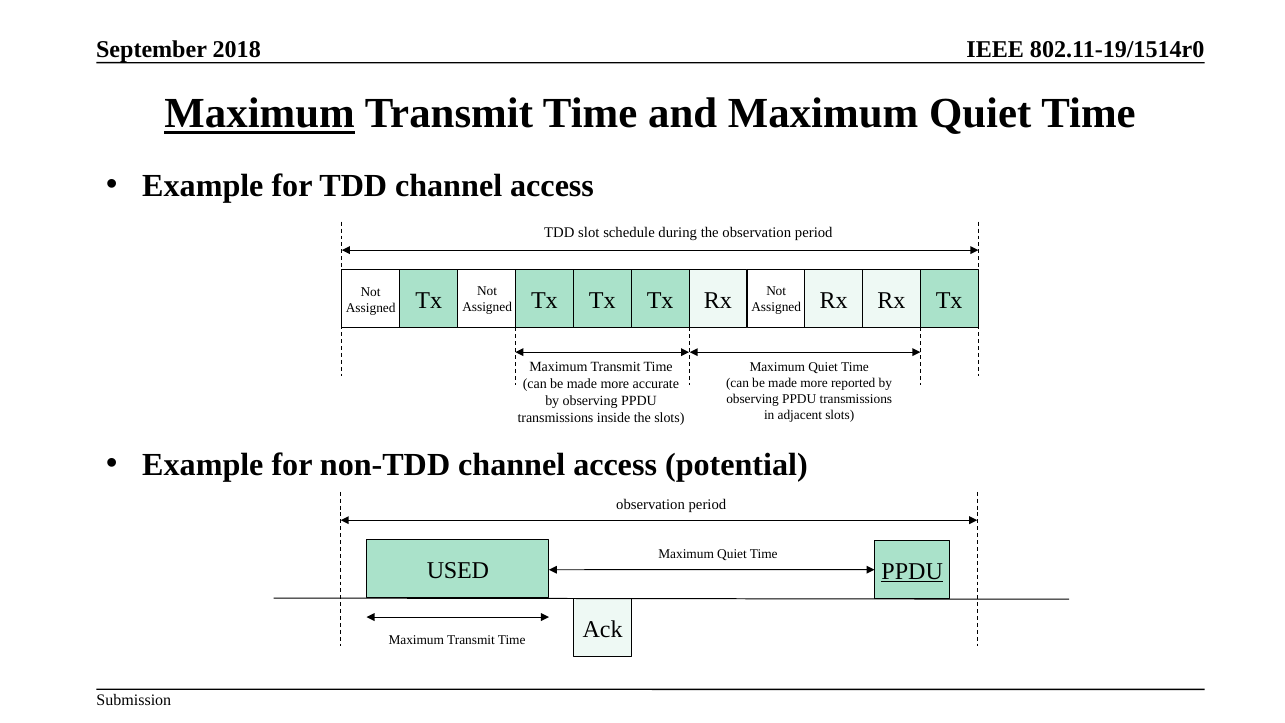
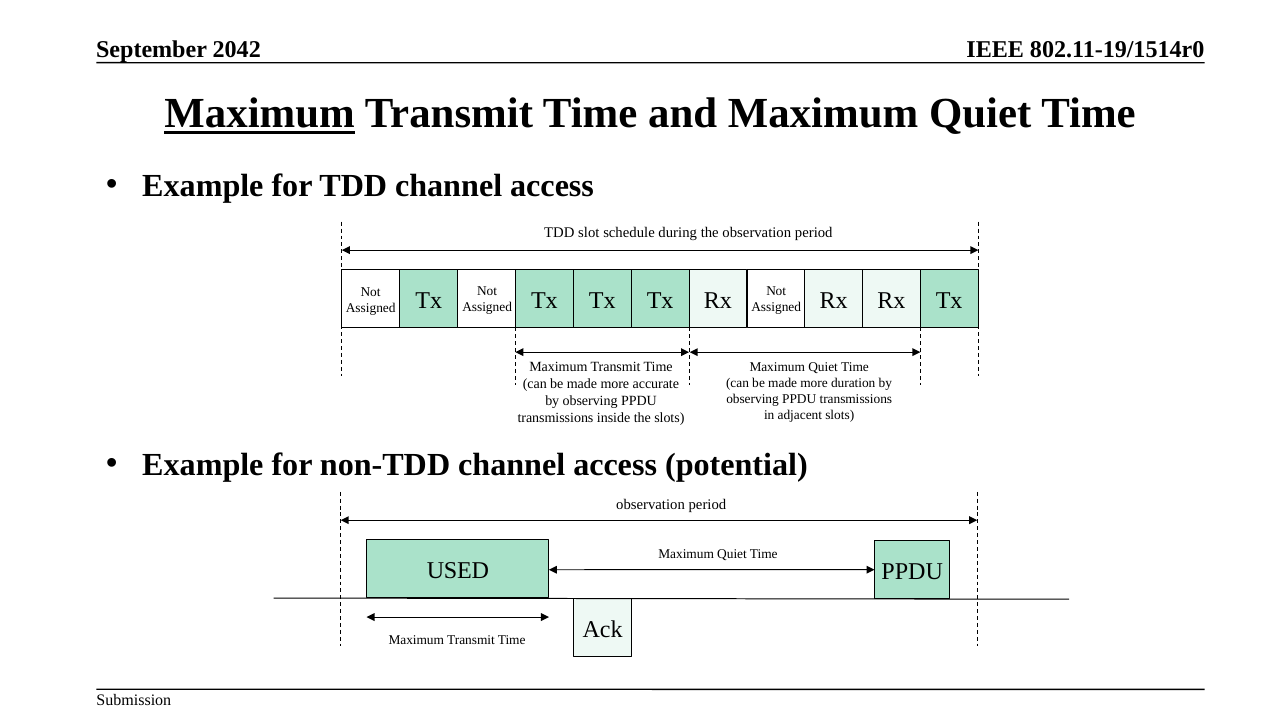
2018: 2018 -> 2042 (237, 50)
reported: reported -> duration (853, 383)
PPDU underline: present -> none (912, 571)
